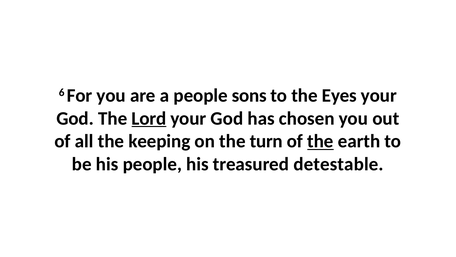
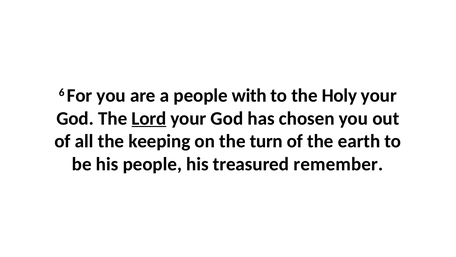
sons: sons -> with (249, 95)
Eyes: Eyes -> Holy (339, 95)
the underline: present -> none (320, 141)
detestable: detestable -> remember (338, 164)
